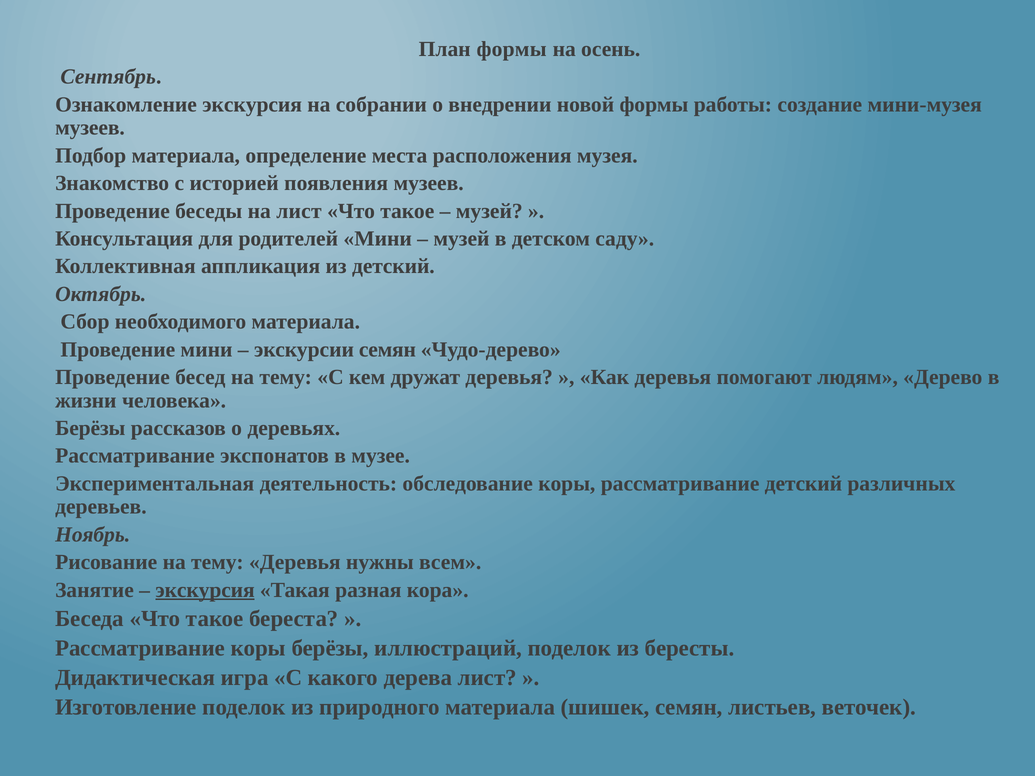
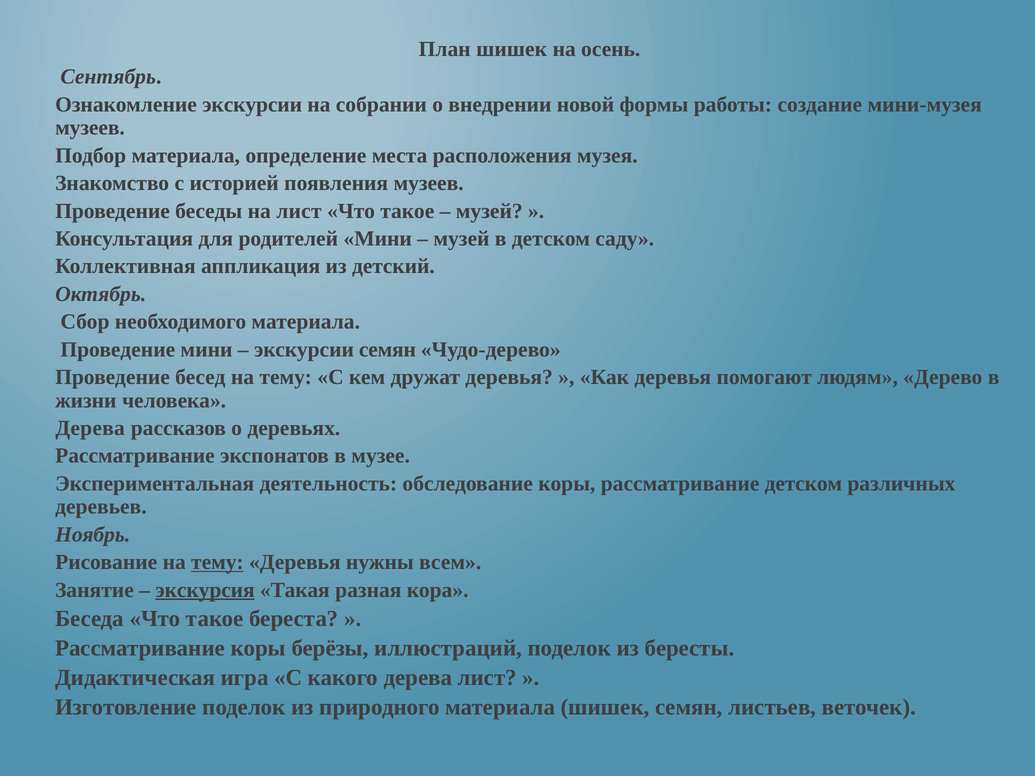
План формы: формы -> шишек (512, 49)
Ознакомление экскурсия: экскурсия -> экскурсии (252, 105)
Берёзы: Берёзы -> Дерева (90, 428)
рассматривание детский: детский -> детском (803, 484)
тему underline: none -> present (217, 562)
